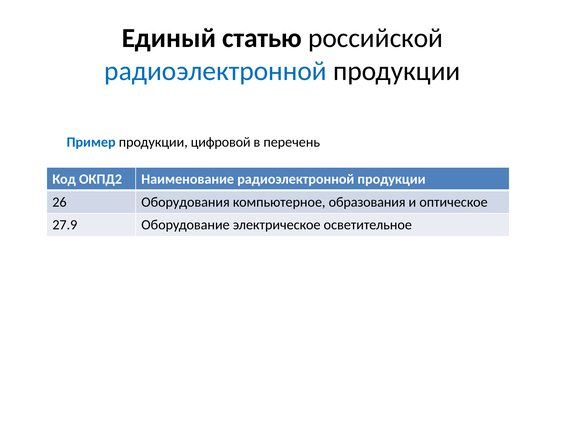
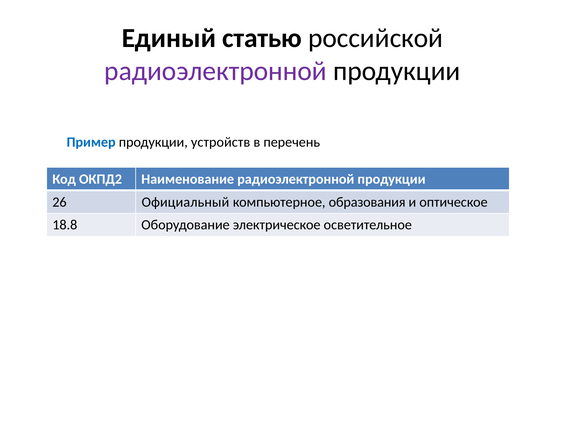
радиоэлектронной colour: blue -> purple (216, 71)
цифровой: цифровой -> устройств (221, 142)
Оборудования: Оборудования -> Официальный (185, 202)
27.9: 27.9 -> 18.8 (65, 225)
